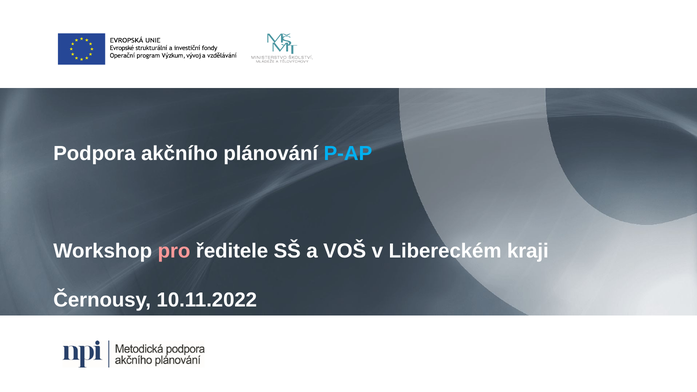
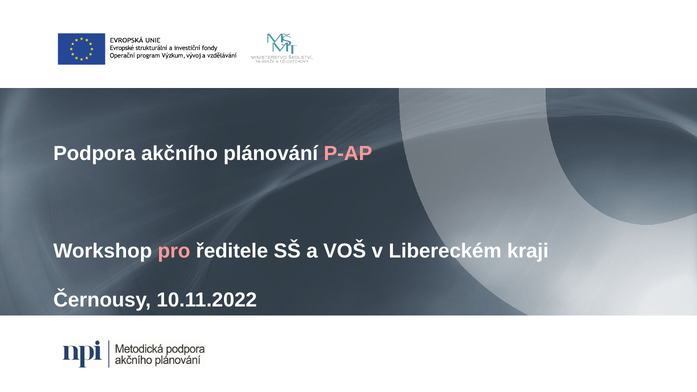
P-AP colour: light blue -> pink (348, 153)
